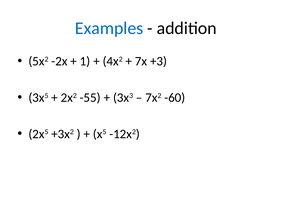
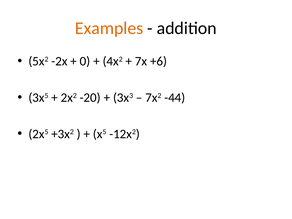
Examples colour: blue -> orange (109, 28)
1: 1 -> 0 (85, 61)
+3: +3 -> +6 (159, 61)
-55: -55 -> -20 (90, 98)
-60: -60 -> -44 (175, 98)
